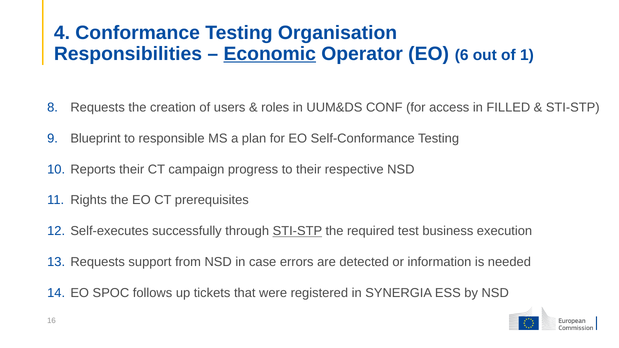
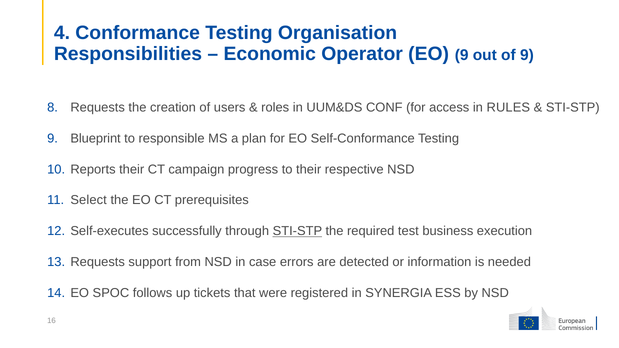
Economic underline: present -> none (270, 54)
EO 6: 6 -> 9 (462, 55)
of 1: 1 -> 9 (527, 55)
FILLED: FILLED -> RULES (508, 107)
Rights: Rights -> Select (89, 200)
